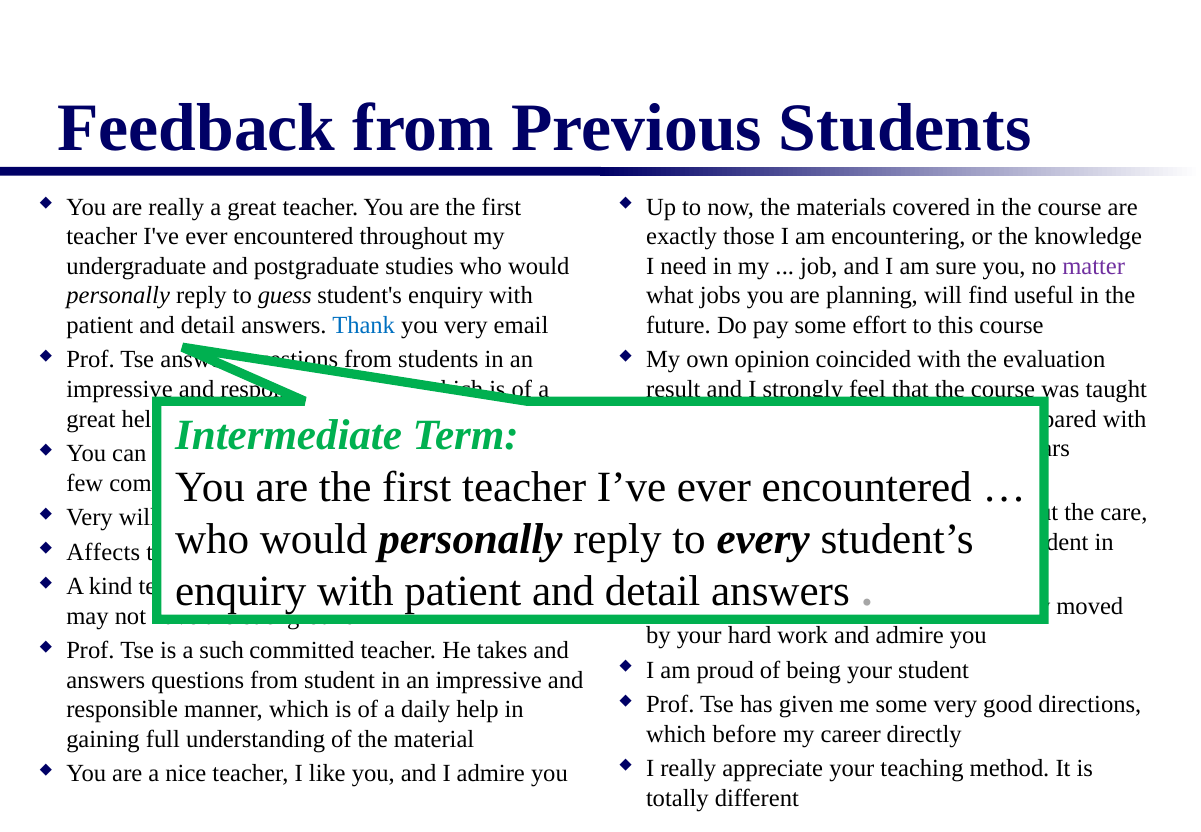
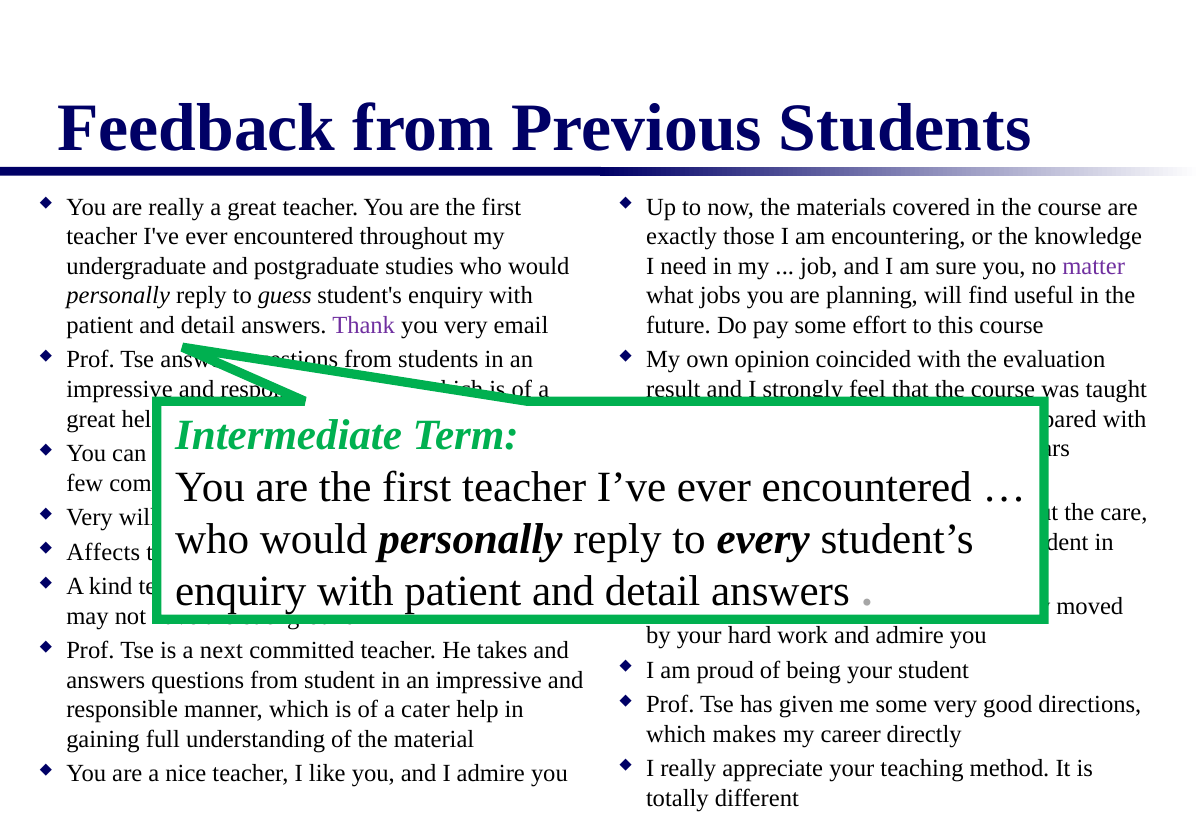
Thank colour: blue -> purple (364, 325)
such: such -> next (221, 650)
daily: daily -> cater (426, 709)
before: before -> makes (745, 734)
